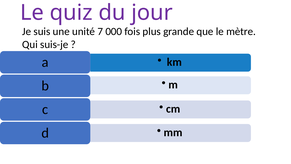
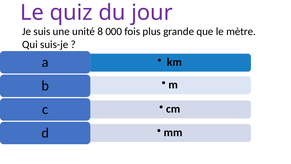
7: 7 -> 8 (100, 31)
